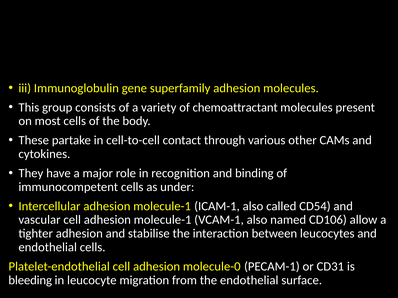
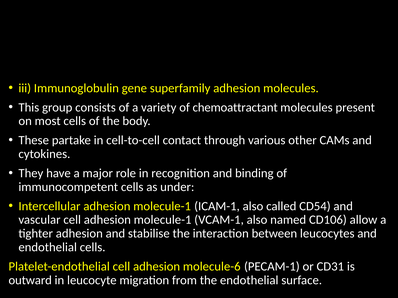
molecule-0: molecule-0 -> molecule-6 (212, 267)
bleeding: bleeding -> outward (30, 281)
